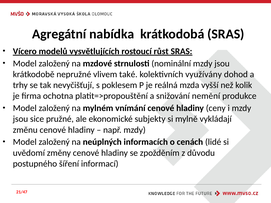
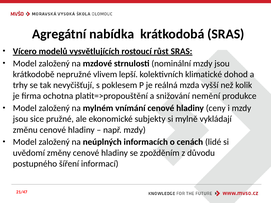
také: také -> lepší (128, 74)
využívány: využívány -> klimatické (204, 74)
